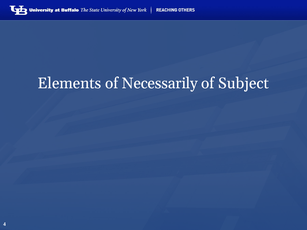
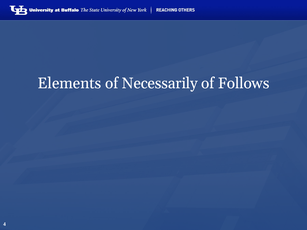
Subject: Subject -> Follows (244, 83)
